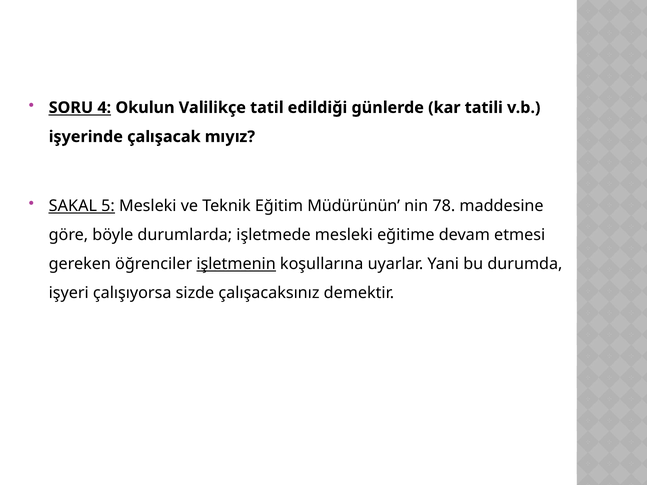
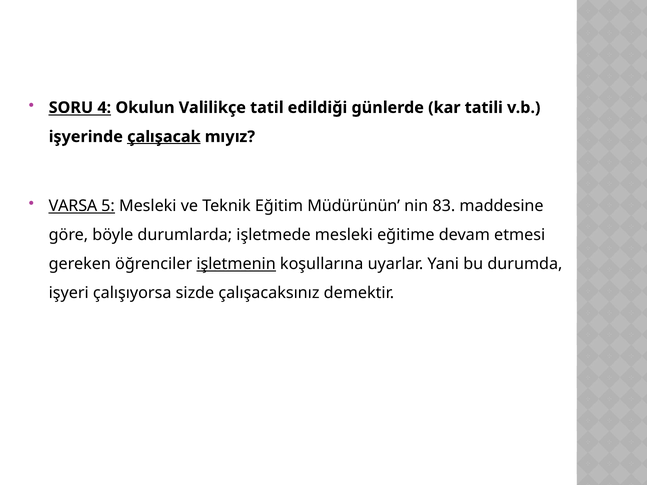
çalışacak underline: none -> present (164, 137)
SAKAL: SAKAL -> VARSA (73, 206)
78: 78 -> 83 (444, 206)
